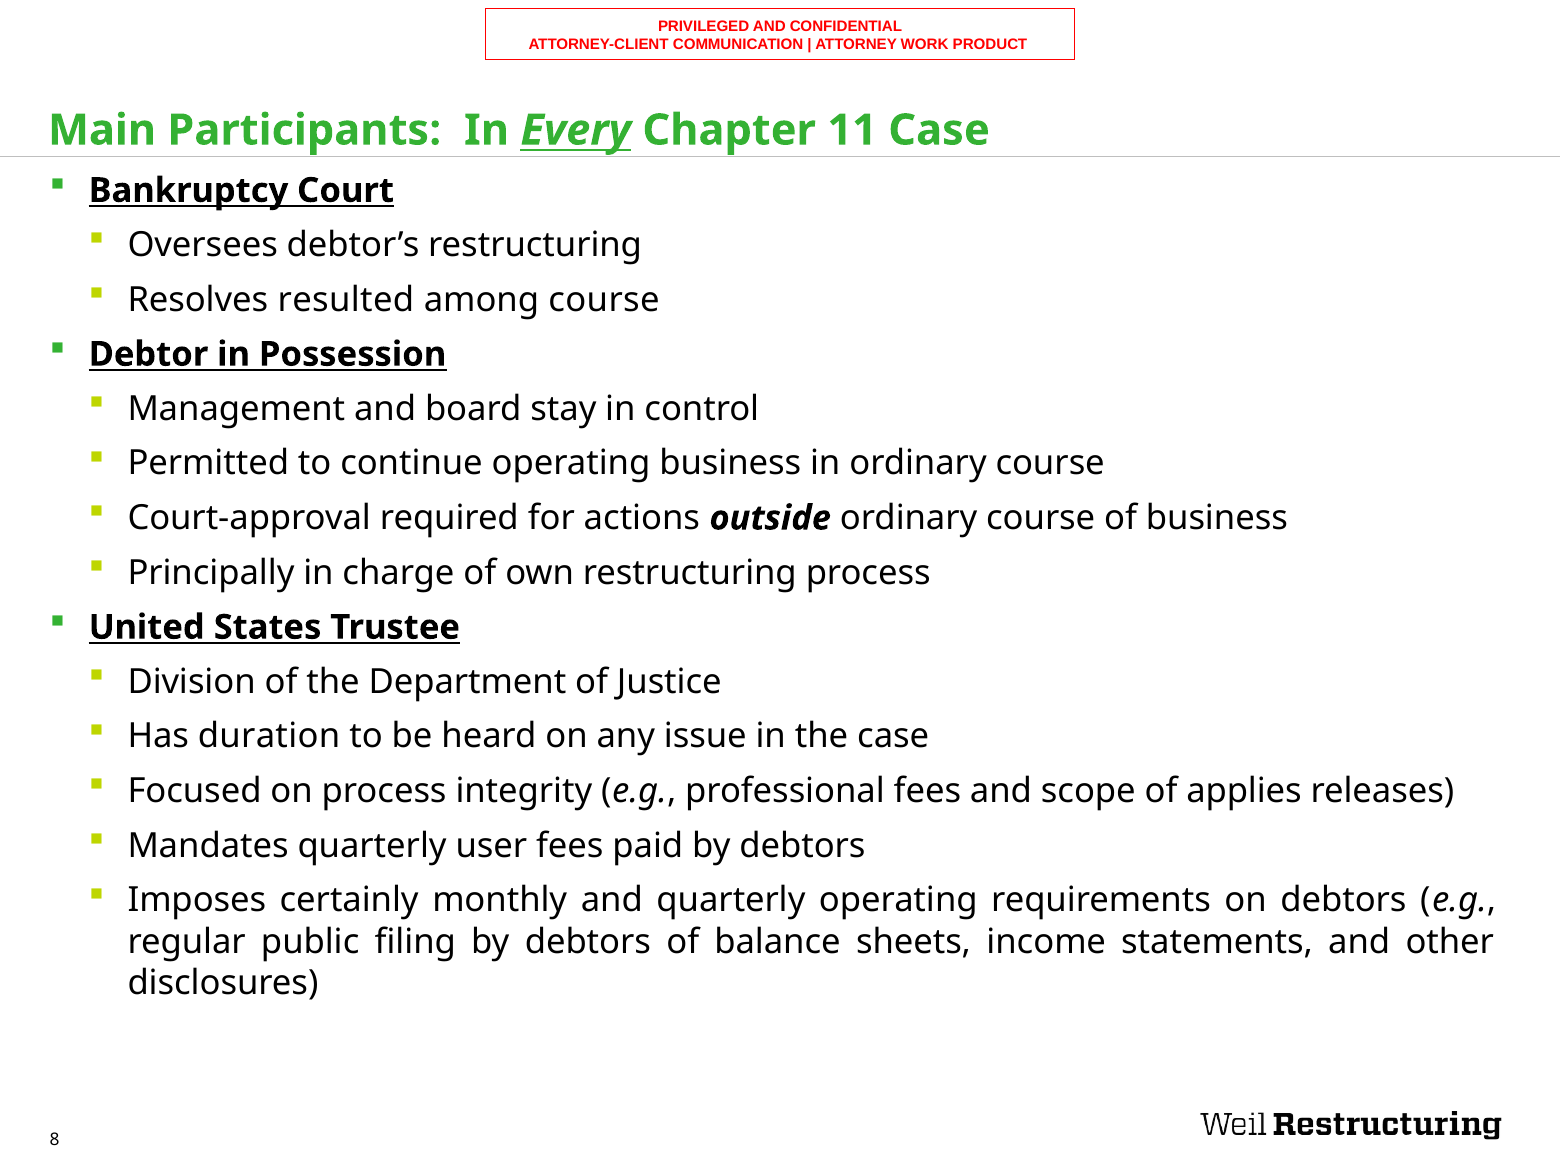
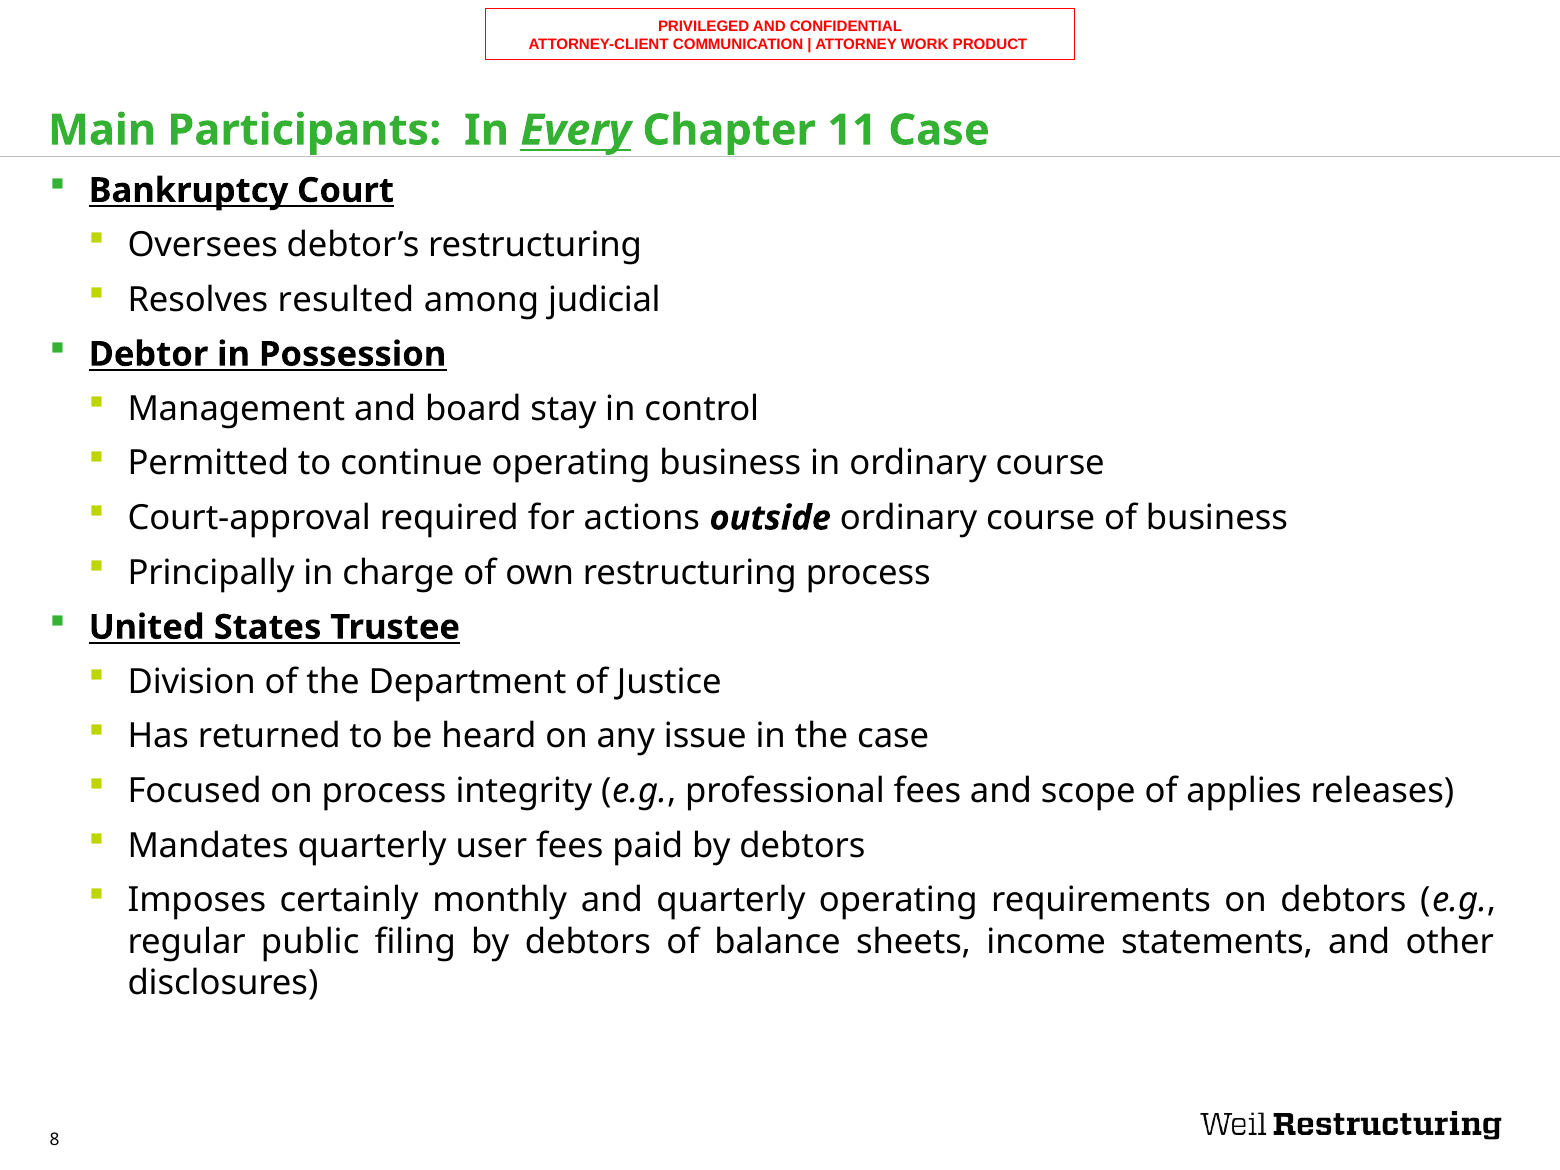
among course: course -> judicial (604, 300)
duration: duration -> returned (269, 737)
